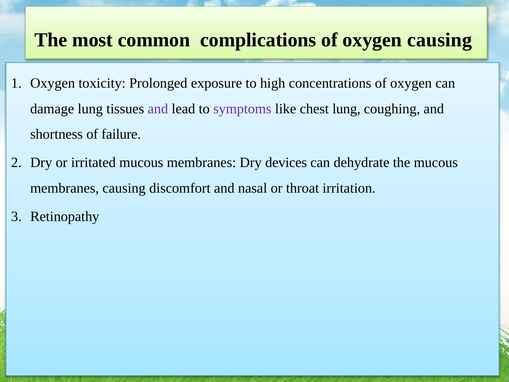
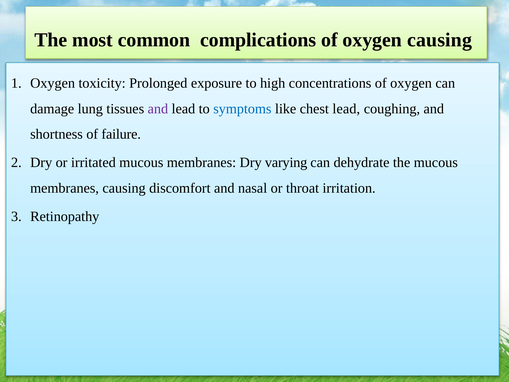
symptoms colour: purple -> blue (242, 109)
chest lung: lung -> lead (346, 109)
devices: devices -> varying (286, 162)
